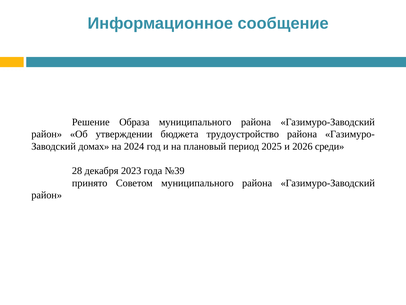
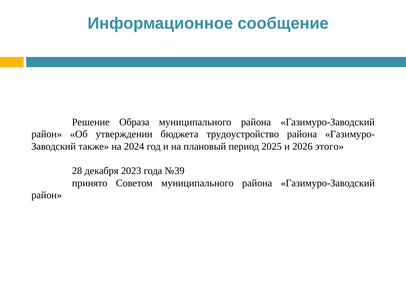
домах: домах -> также (94, 146)
среди: среди -> этого (329, 146)
